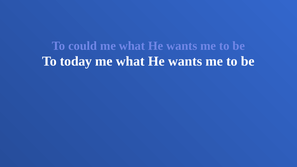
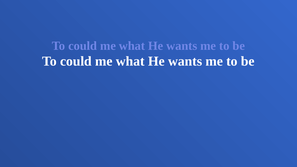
today: today -> could (76, 61)
